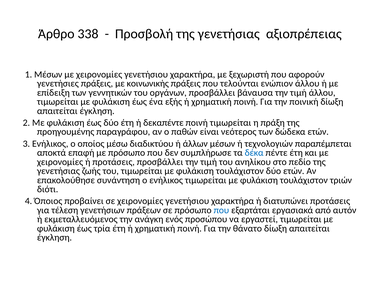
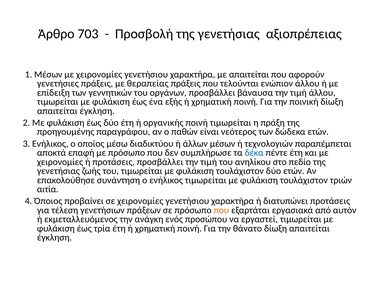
338: 338 -> 703 (88, 34)
με ξεχωριστή: ξεχωριστή -> απαιτείται (249, 74)
κοινωνικής: κοινωνικής -> θεραπείας (148, 84)
δεκαπέντε: δεκαπέντε -> οργανικής (163, 123)
διότι: διότι -> αιτία (48, 189)
που colour: blue -> orange (221, 210)
